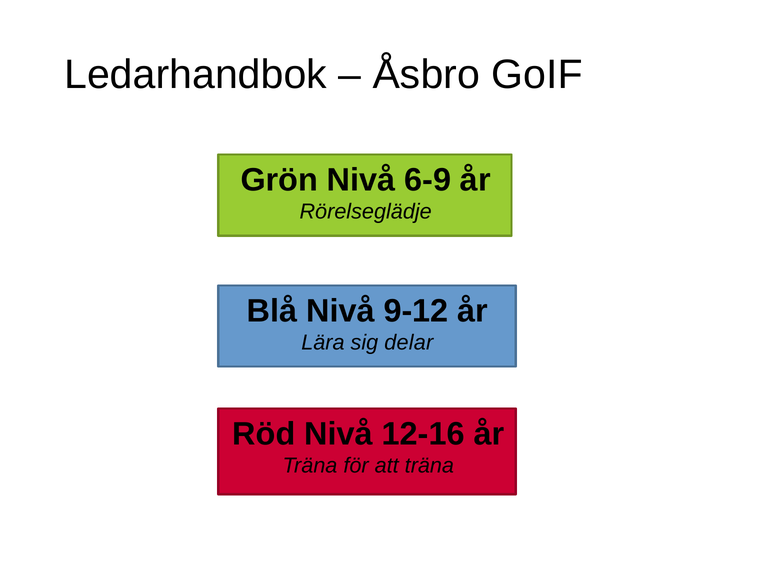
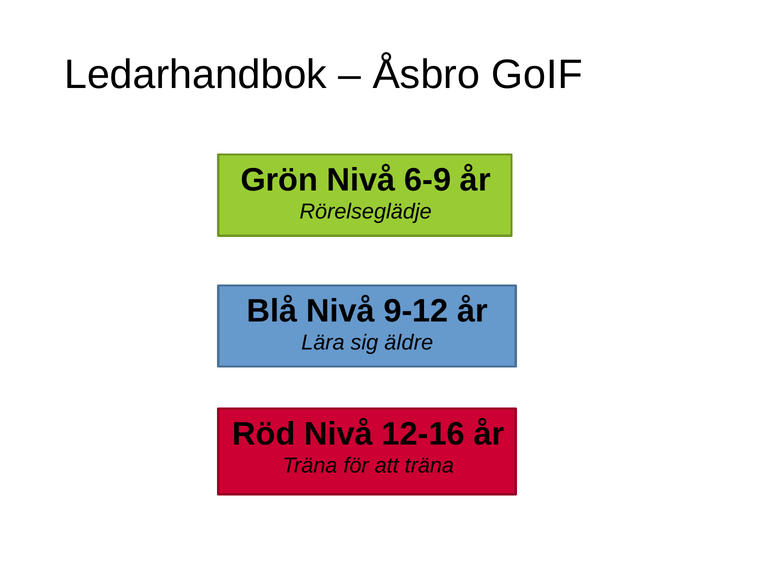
delar: delar -> äldre (409, 342)
